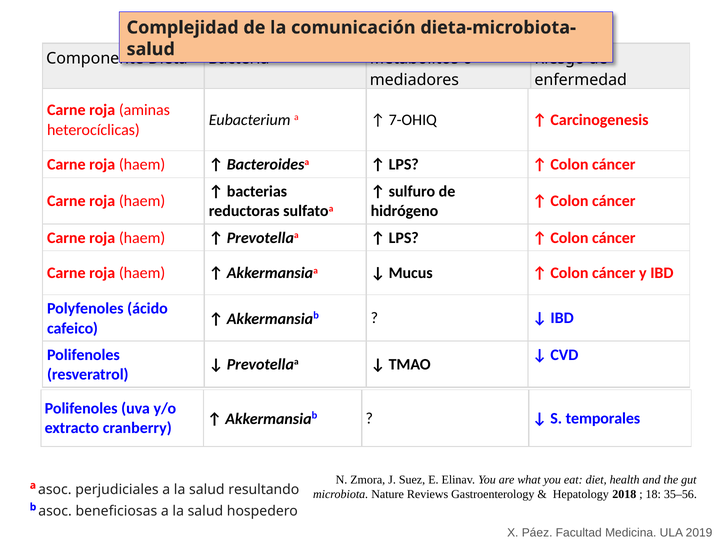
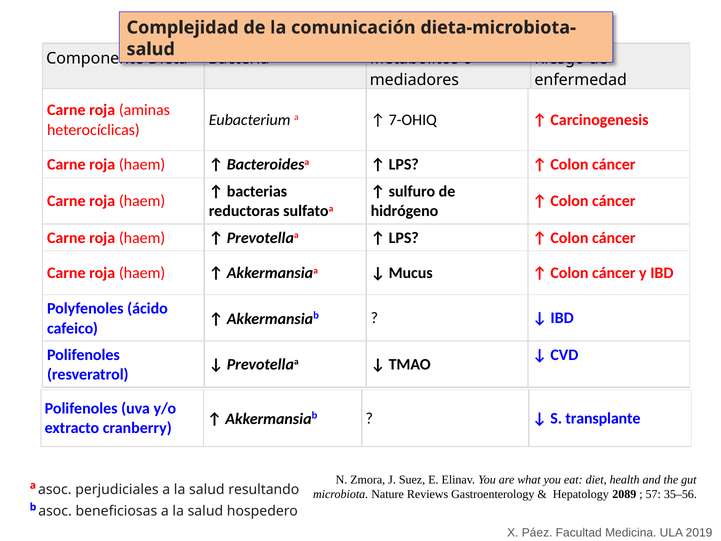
temporales: temporales -> transplante (603, 418)
2018: 2018 -> 2089 (624, 494)
18: 18 -> 57 (653, 494)
